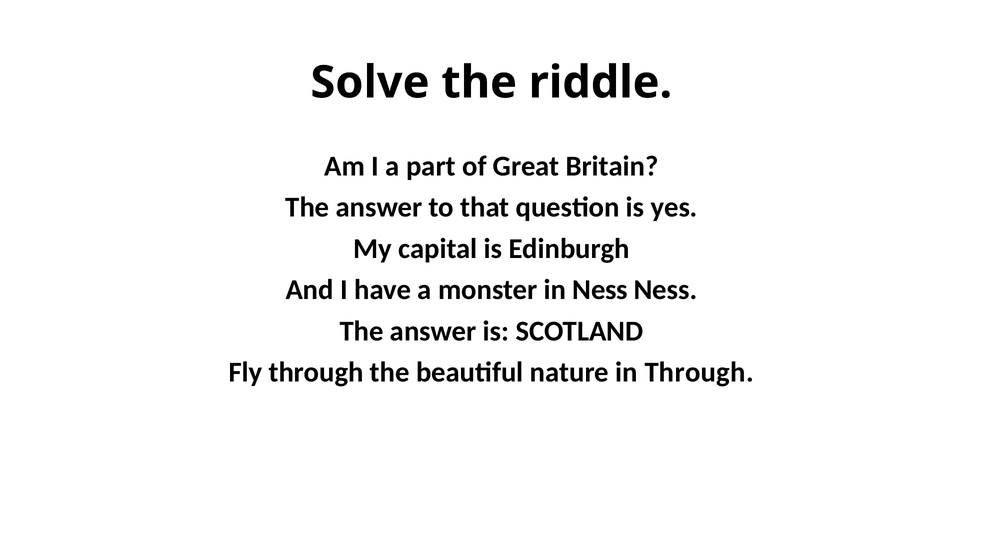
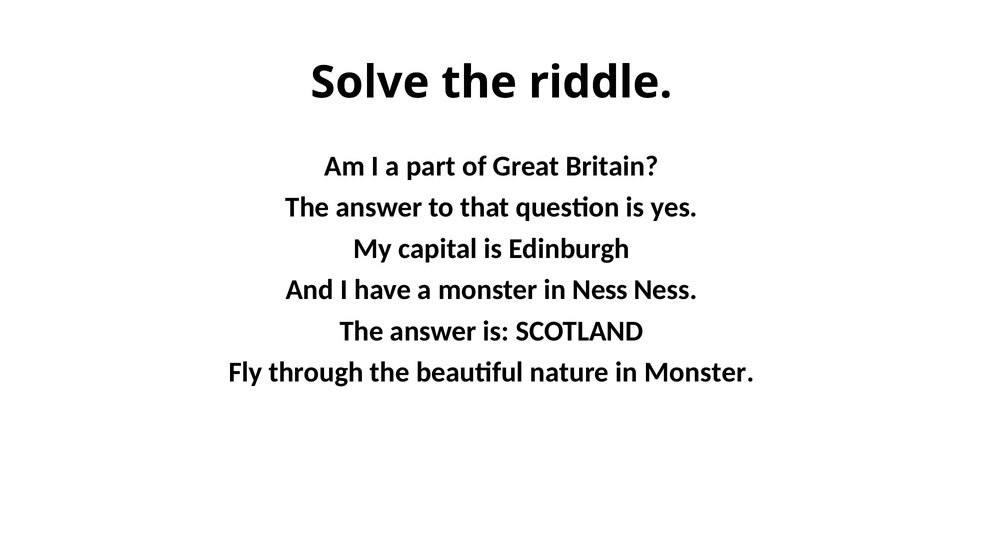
in Through: Through -> Monster (699, 372)
